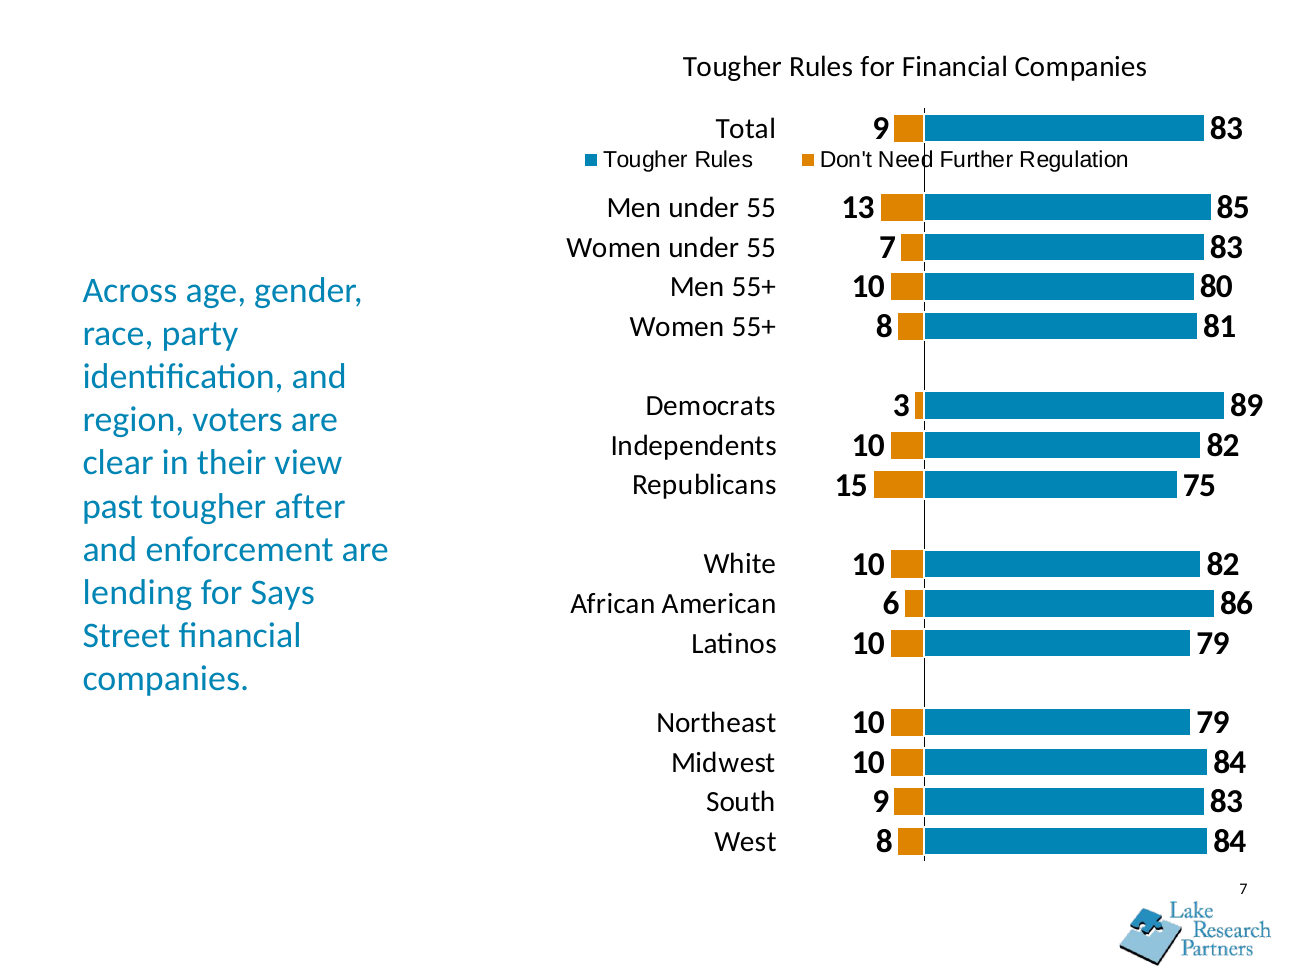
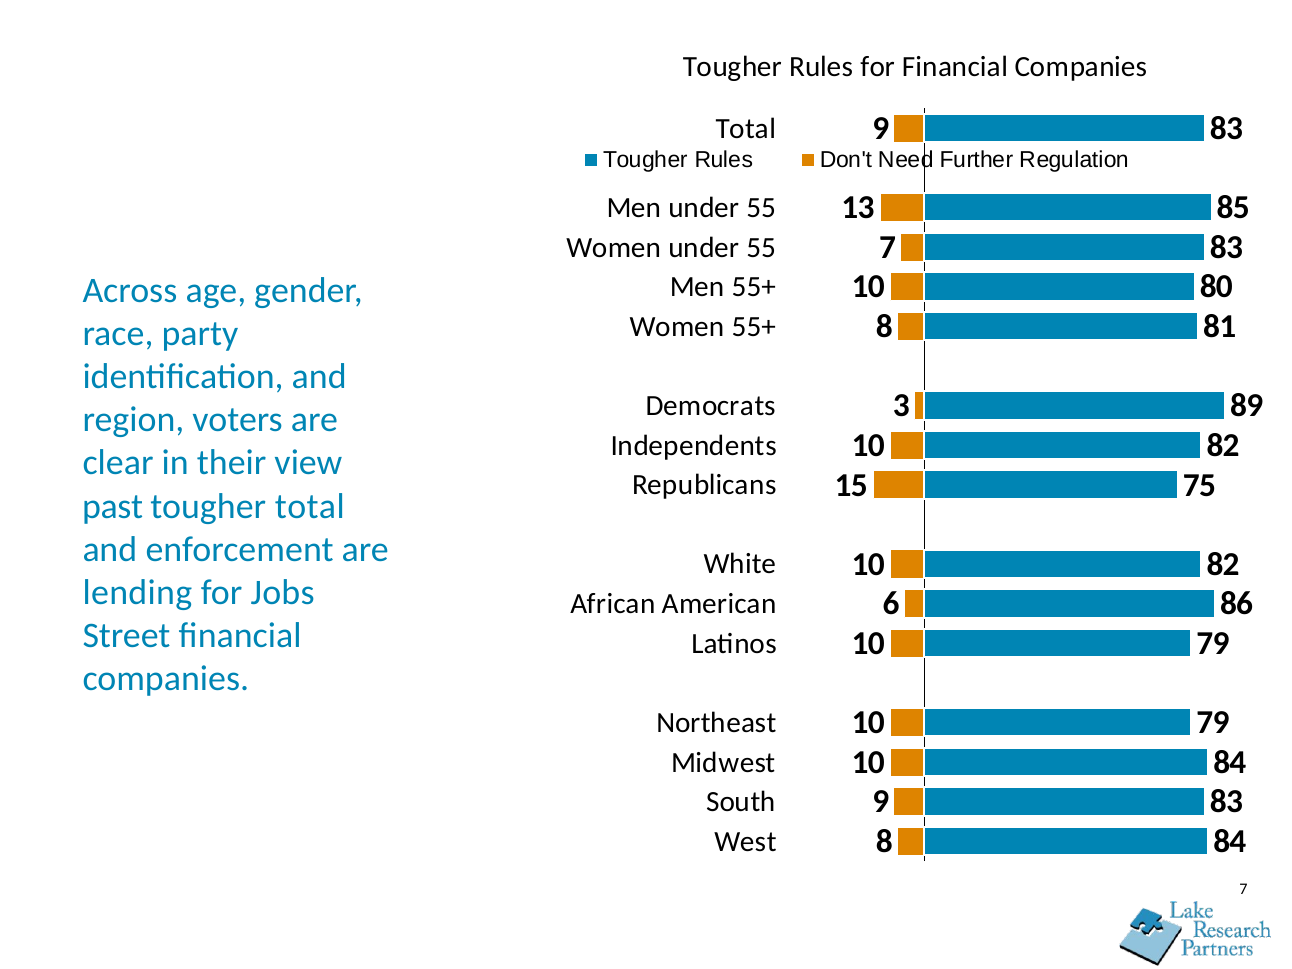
tougher after: after -> total (310, 506)
Says: Says -> Jobs (283, 592)
